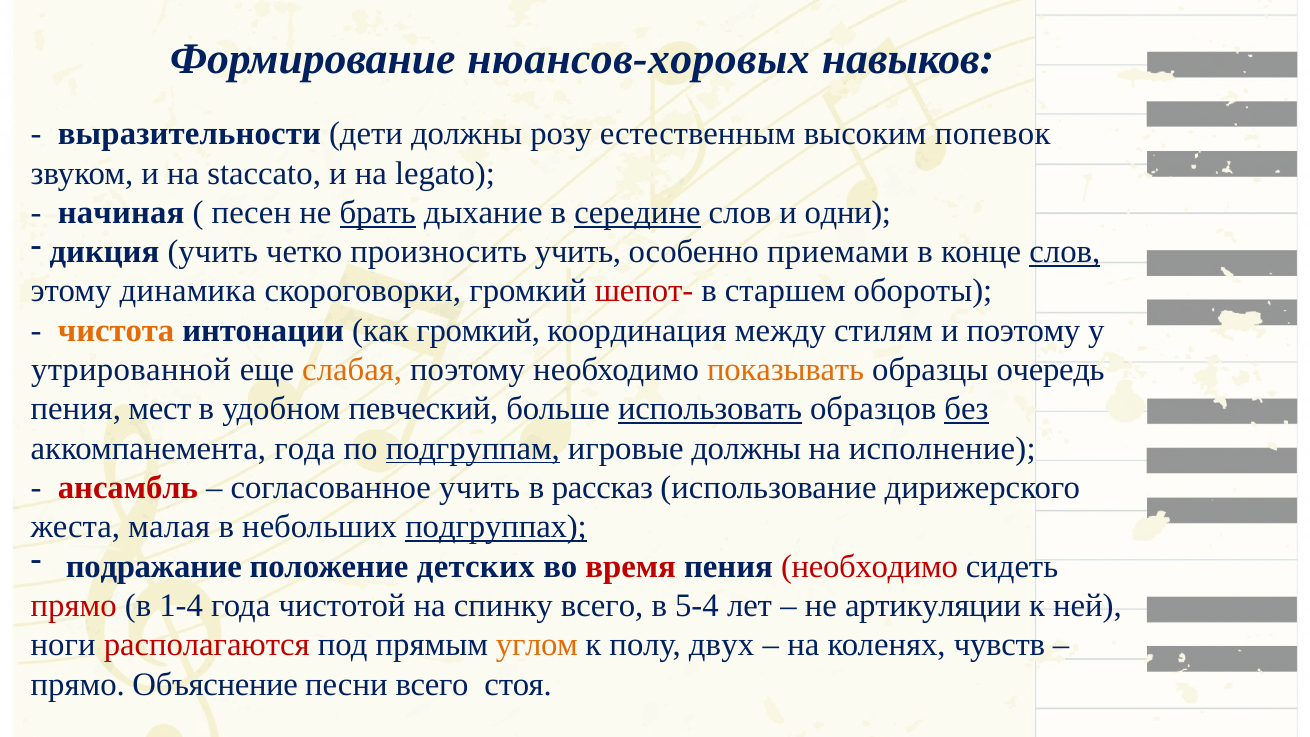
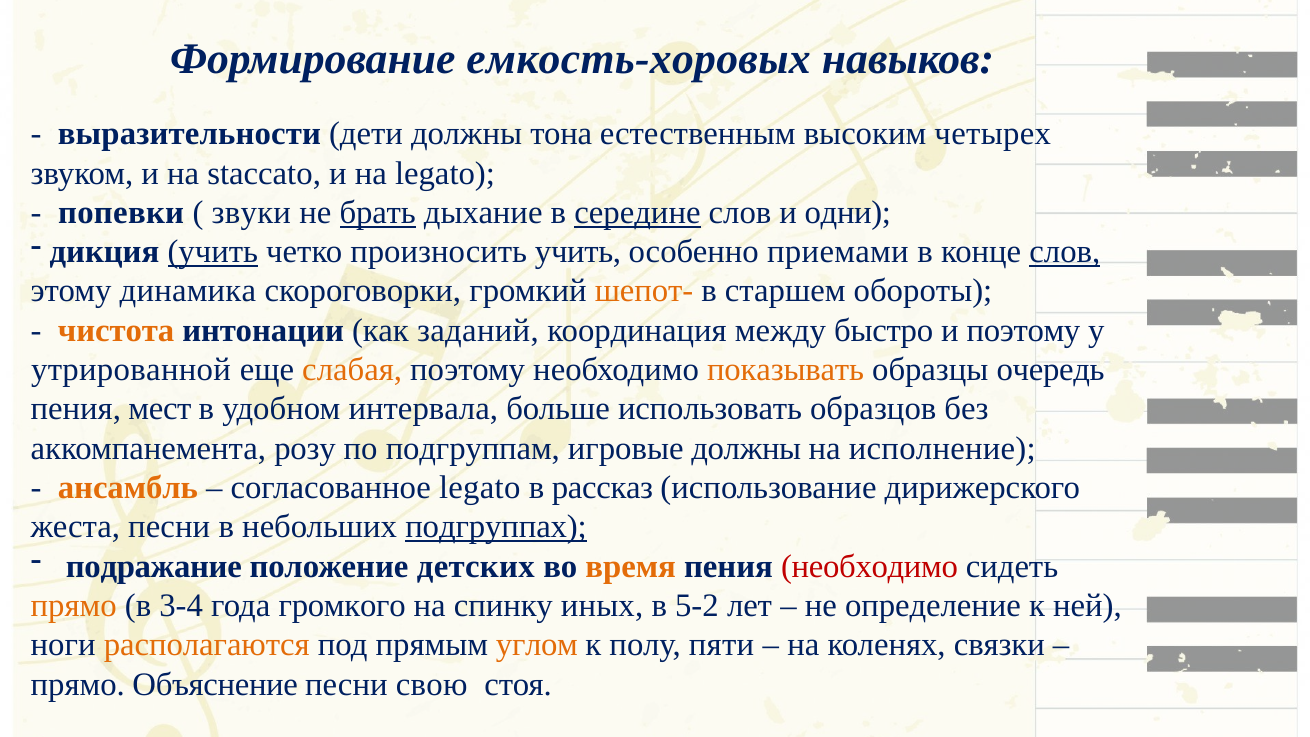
нюансов-хоровых: нюансов-хоровых -> емкость-хоровых (639, 59)
розу: розу -> тона (561, 134)
попевок: попевок -> четырех (993, 134)
начиная: начиная -> попевки (121, 213)
песен: песен -> звуки (251, 213)
учить underline: none -> present (213, 252)
шепот- colour: red -> orange (644, 291)
как громкий: громкий -> заданий (478, 330)
стилям: стилям -> быстро (884, 330)
певческий: певческий -> интервала (423, 409)
использовать underline: present -> none (710, 409)
без underline: present -> none (967, 409)
аккомпанемента года: года -> розу (305, 448)
подгруппам underline: present -> none (473, 448)
ансамбль colour: red -> orange (128, 488)
согласованное учить: учить -> legato (480, 488)
жеста малая: малая -> песни (169, 527)
время colour: red -> orange (631, 566)
прямо colour: red -> orange (74, 606)
1-4: 1-4 -> 3-4 (181, 606)
чистотой: чистотой -> громкого (342, 606)
спинку всего: всего -> иных (602, 606)
5-4: 5-4 -> 5-2 (697, 606)
артикуляции: артикуляции -> определение (933, 606)
располагаются colour: red -> orange (207, 645)
двух: двух -> пяти (722, 645)
чувств: чувств -> связки (999, 645)
песни всего: всего -> свою (432, 684)
